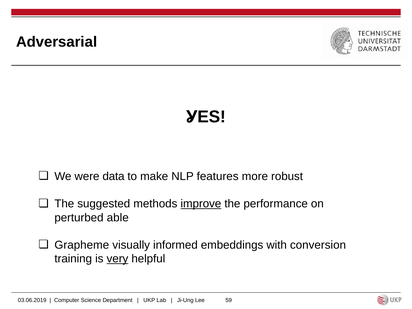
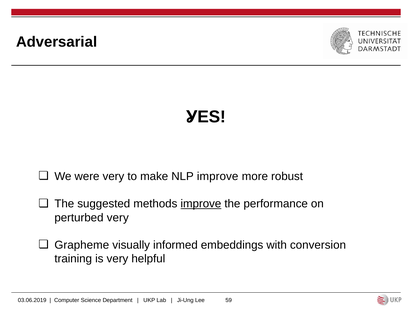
were data: data -> very (113, 176)
NLP features: features -> improve (218, 176)
perturbed able: able -> very (118, 218)
very underline: present -> none (117, 259)
